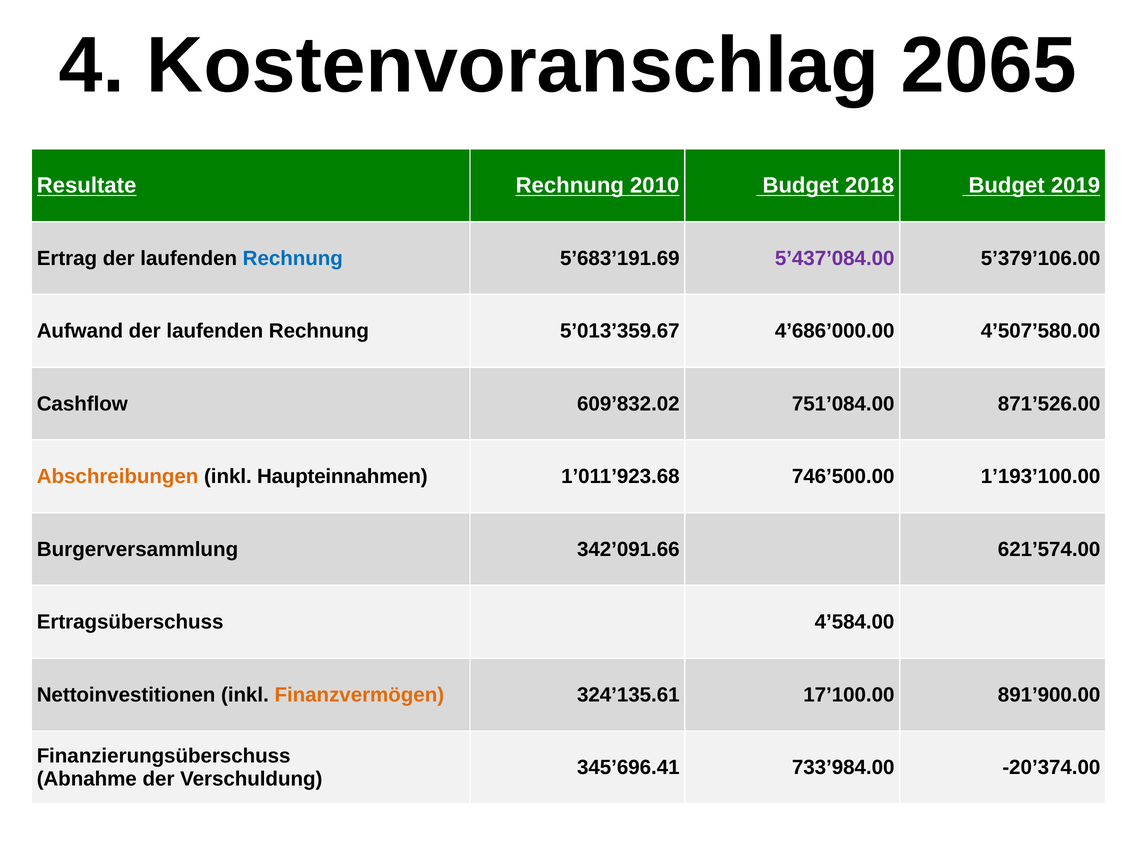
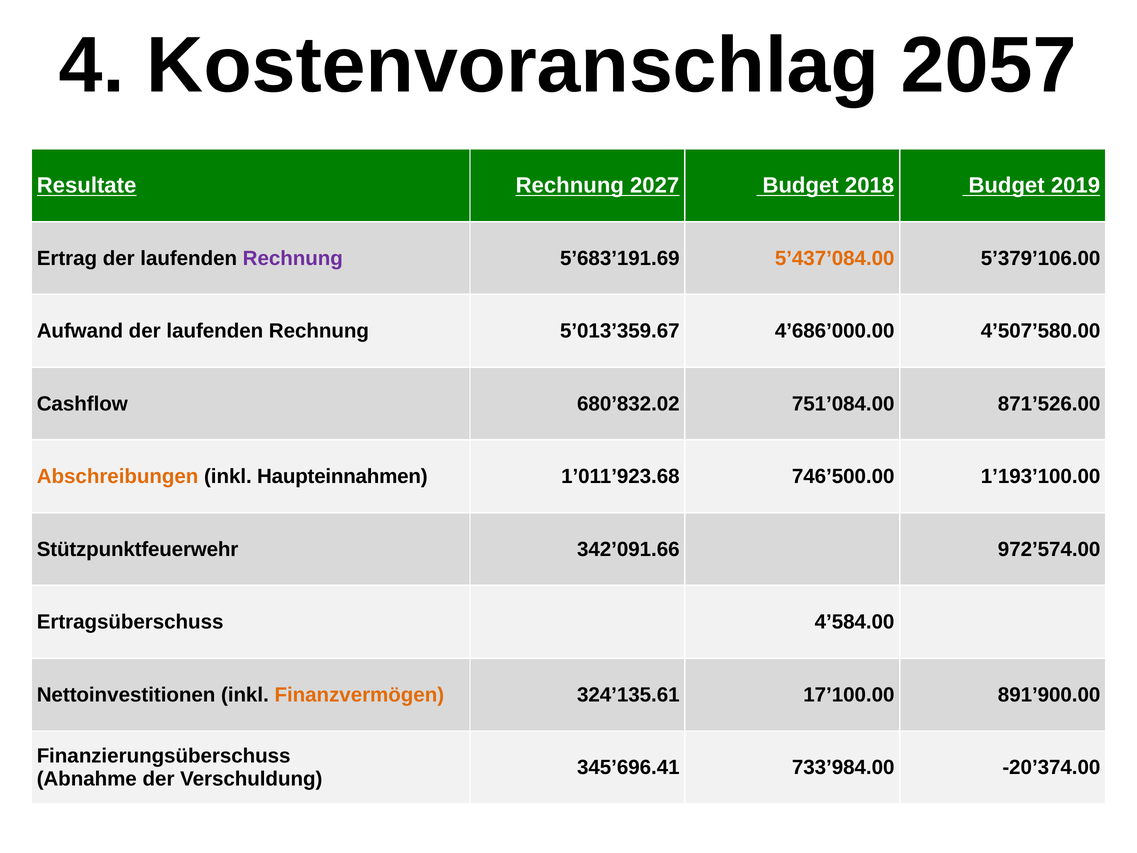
2065: 2065 -> 2057 (989, 66)
2010: 2010 -> 2027 (655, 186)
Rechnung colour: blue -> purple (293, 258)
5’437’084.00 colour: purple -> orange (835, 258)
609’832.02: 609’832.02 -> 680’832.02 (628, 404)
Burgerversammlung: Burgerversammlung -> Stützpunktfeuerwehr (138, 549)
621’574.00: 621’574.00 -> 972’574.00 (1049, 549)
